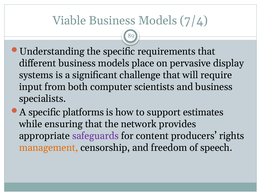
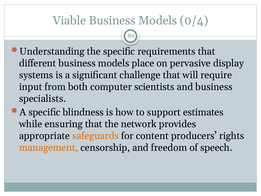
7/4: 7/4 -> 0/4 (194, 21)
platforms: platforms -> blindness (83, 112)
safeguards colour: purple -> orange (95, 136)
